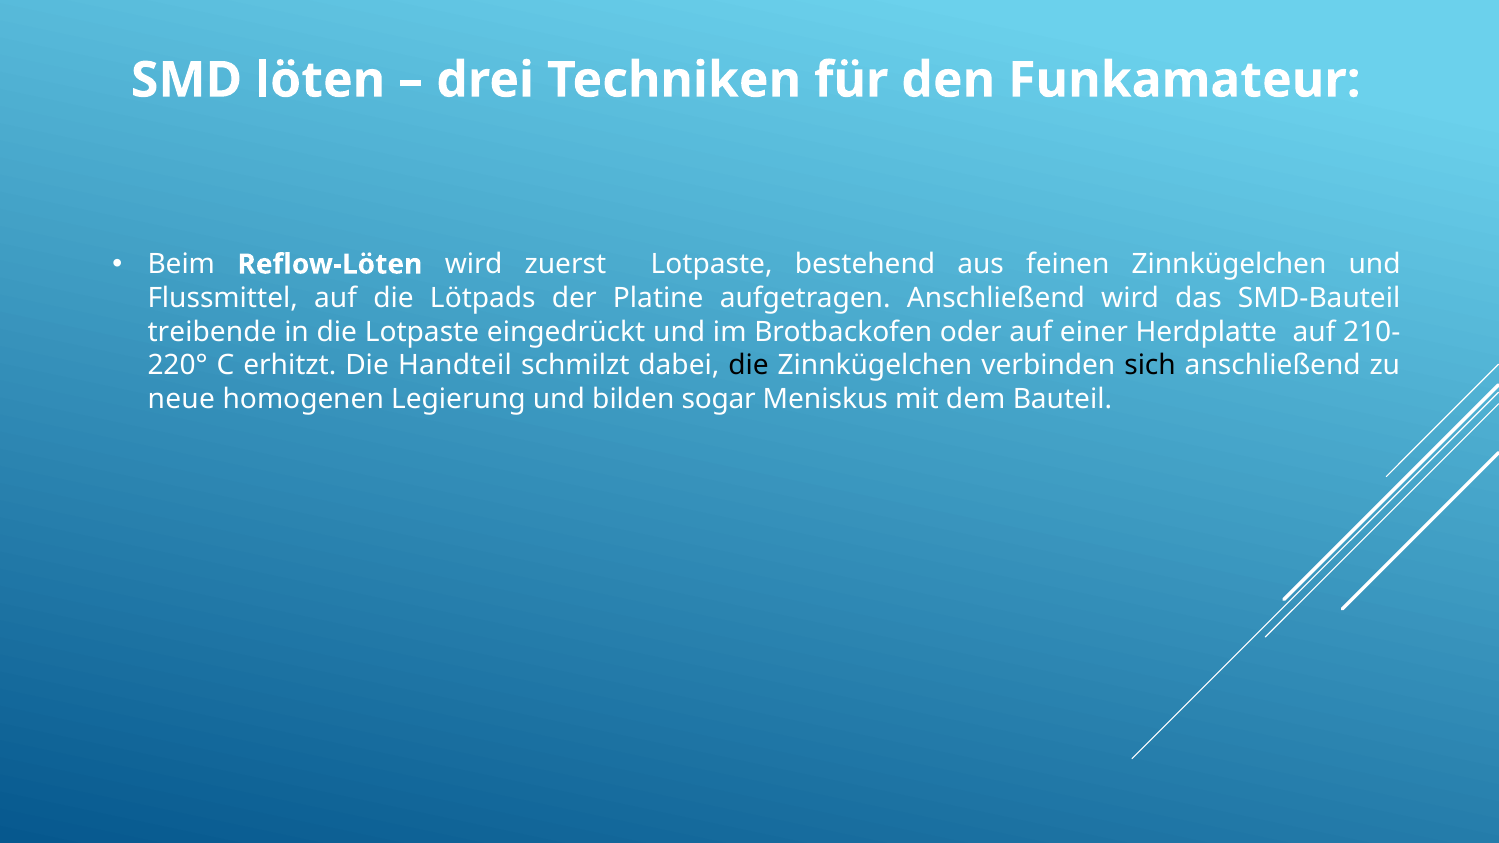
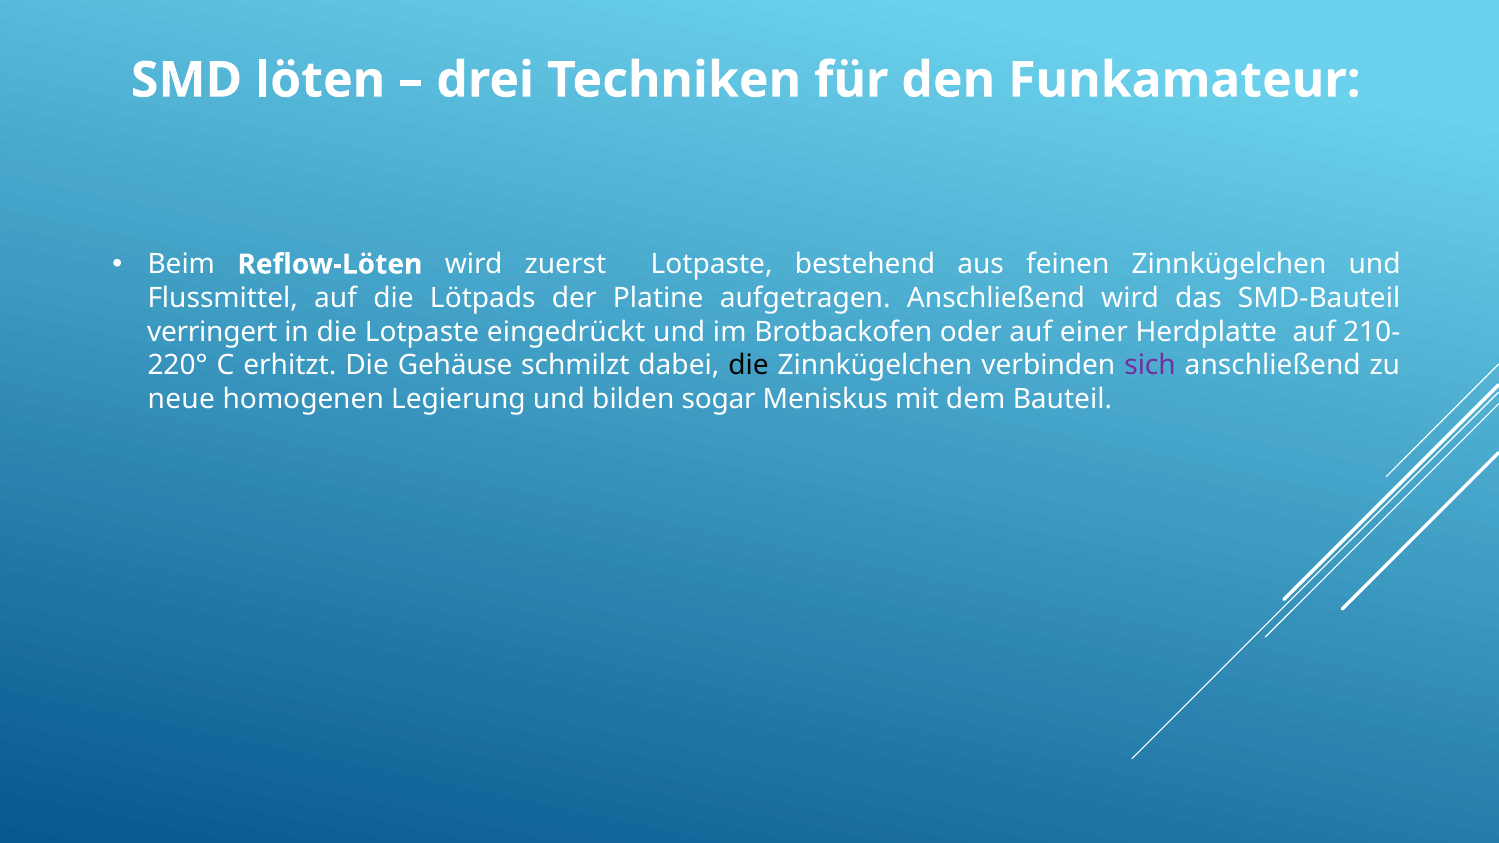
treibende: treibende -> verringert (212, 332)
Handteil: Handteil -> Gehäuse (455, 366)
sich colour: black -> purple (1150, 366)
